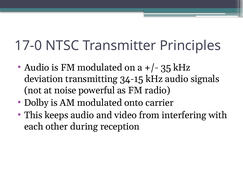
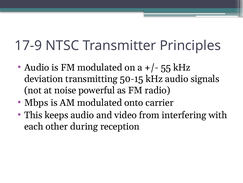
17-0: 17-0 -> 17-9 (28, 45)
35: 35 -> 55 (166, 67)
34-15: 34-15 -> 50-15 (132, 79)
Dolby: Dolby -> Mbps (36, 102)
